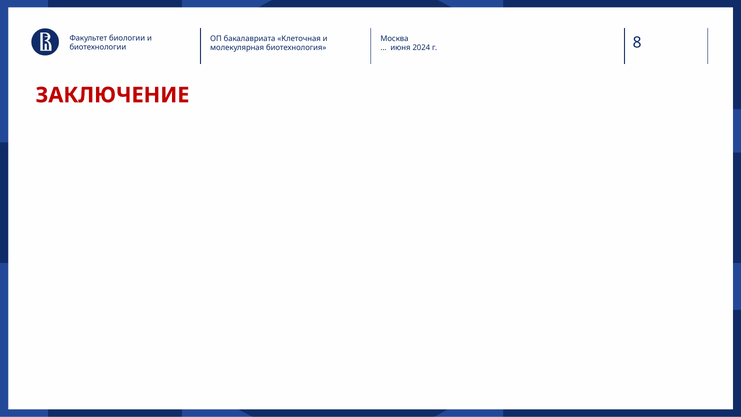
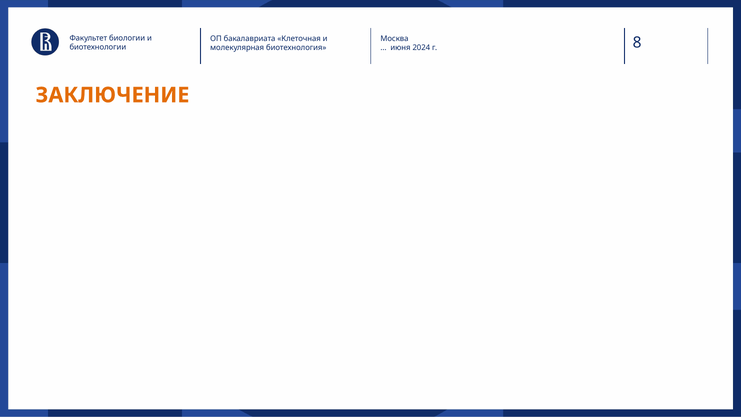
ЗАКЛЮЧЕНИЕ colour: red -> orange (113, 95)
